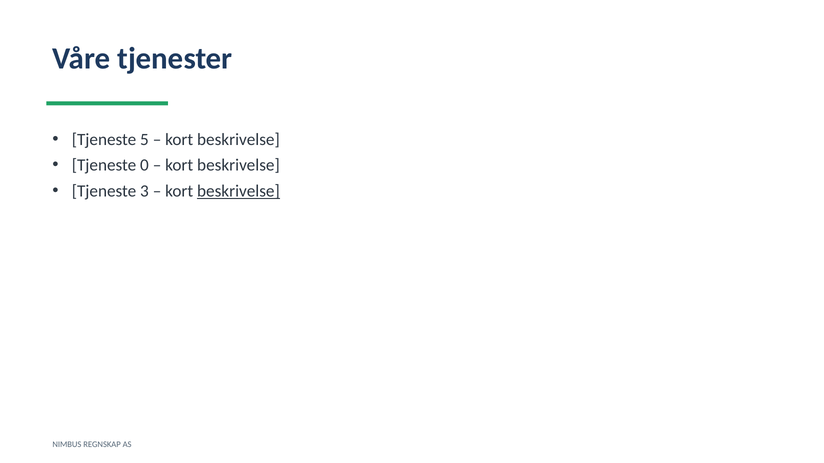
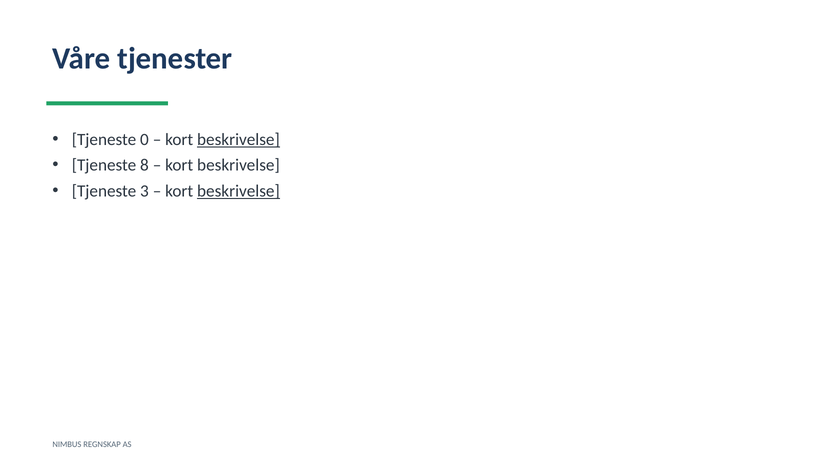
5: 5 -> 0 (144, 140)
beskrivelse underline: none -> present (238, 140)
0: 0 -> 8 (144, 165)
